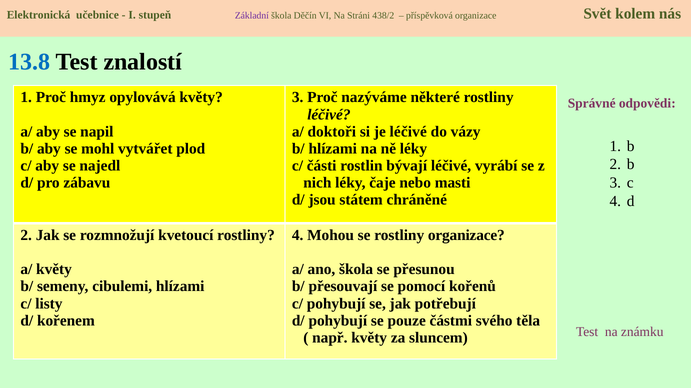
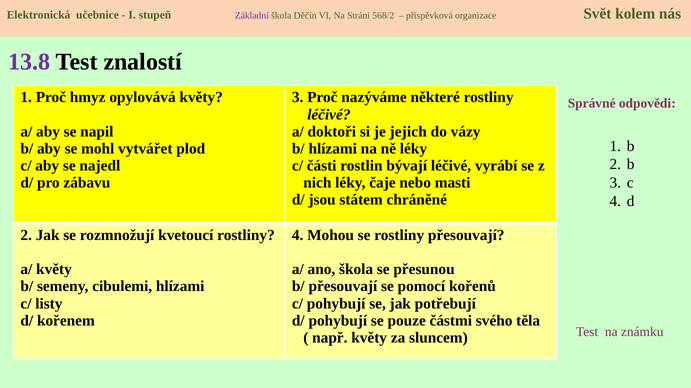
438/2: 438/2 -> 568/2 (383, 16)
13.8 colour: blue -> purple (29, 62)
je léčivé: léčivé -> jejich (408, 132)
rostliny organizace: organizace -> přesouvají (466, 236)
